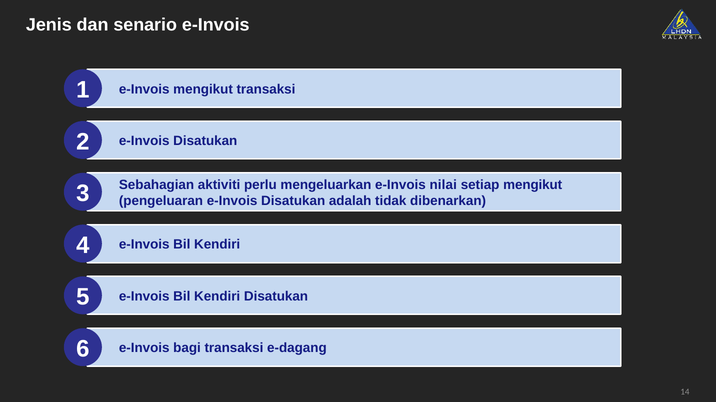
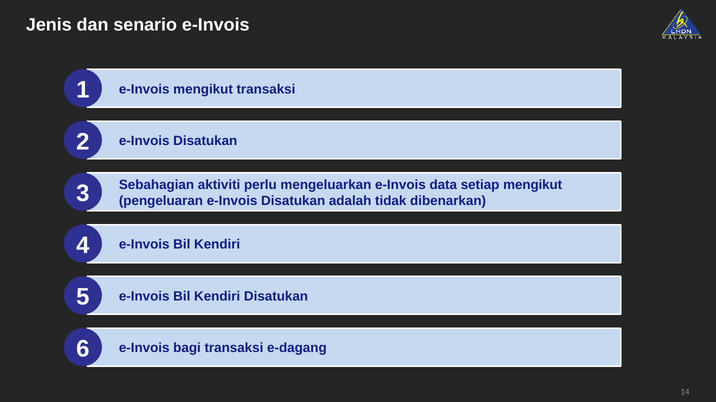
nilai: nilai -> data (443, 185)
